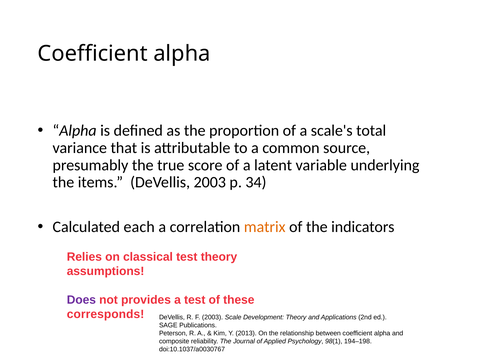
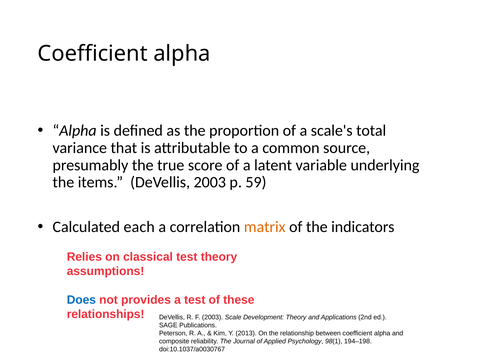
34: 34 -> 59 (256, 182)
Does colour: purple -> blue (81, 299)
corresponds: corresponds -> relationships (106, 314)
